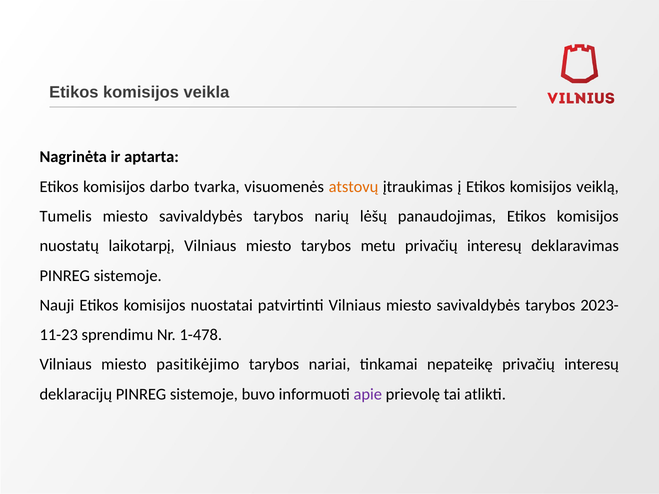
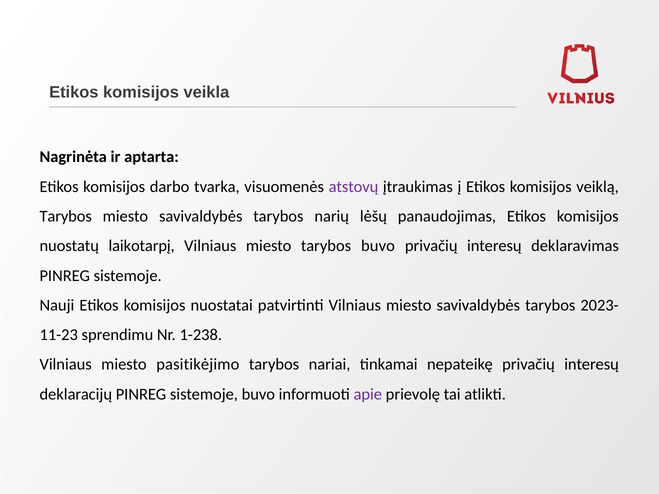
atstovų colour: orange -> purple (353, 187)
Tumelis: Tumelis -> Tarybos (66, 216)
tarybos metu: metu -> buvo (378, 246)
1-478: 1-478 -> 1-238 (201, 335)
